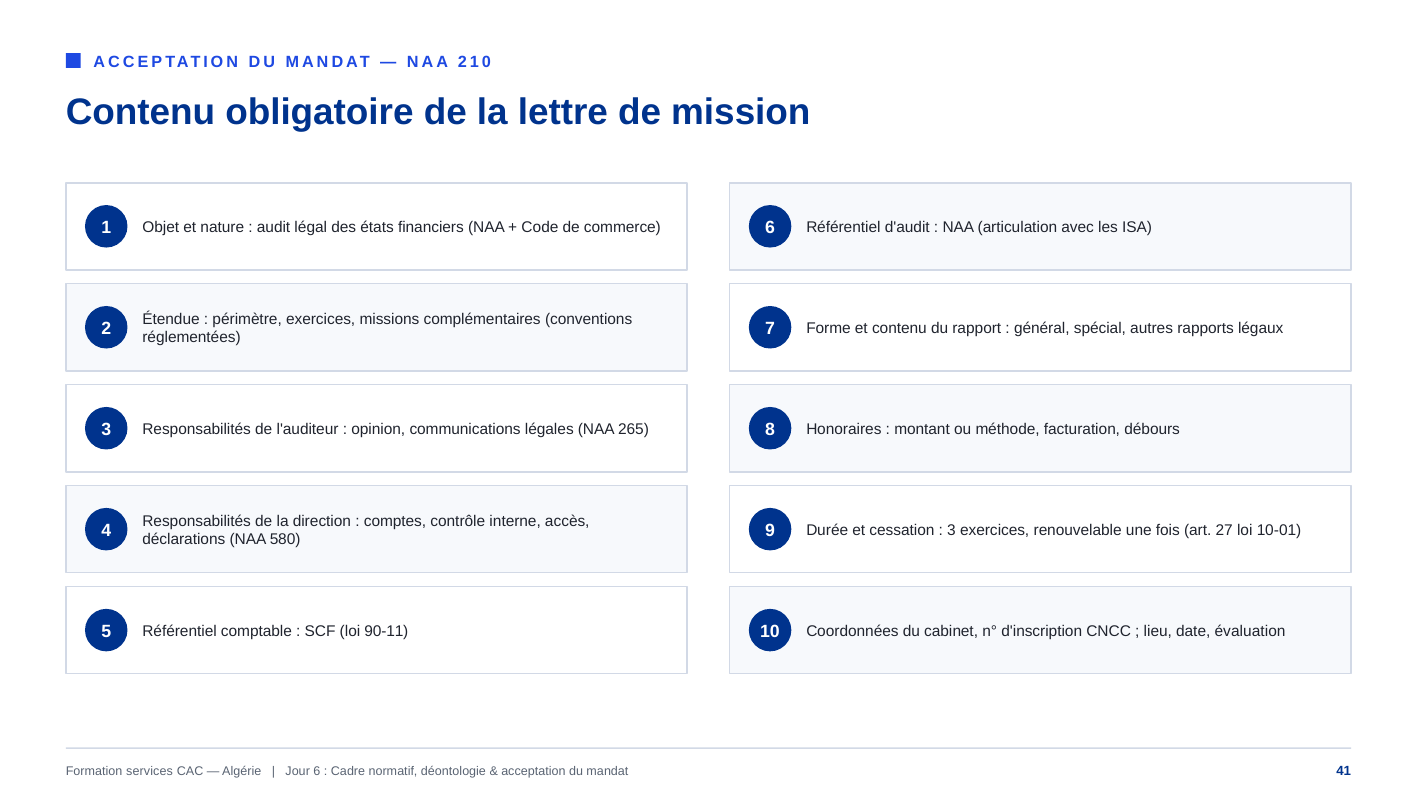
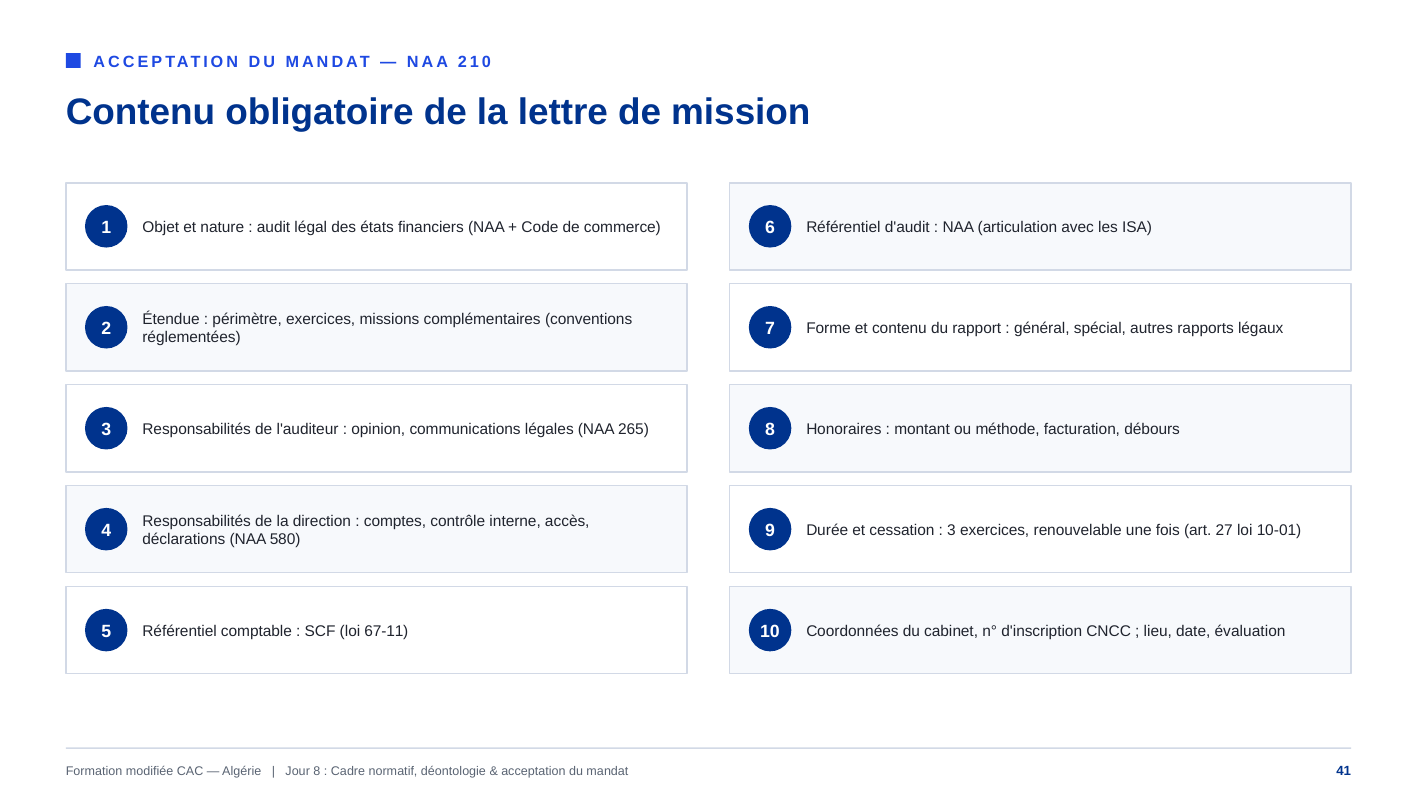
90-11: 90-11 -> 67-11 (386, 631)
services: services -> modifiée (150, 771)
Jour 6: 6 -> 8 (317, 771)
